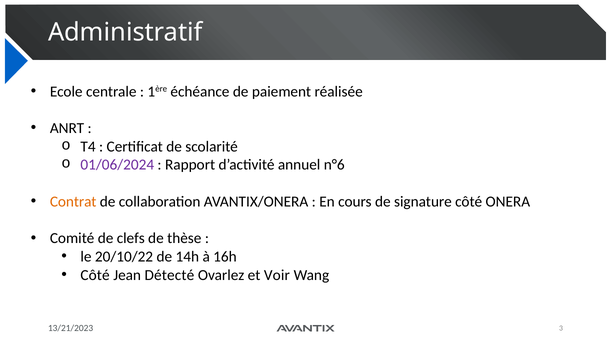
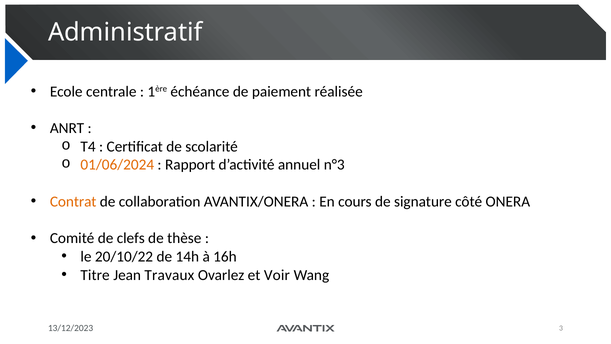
01/06/2024 colour: purple -> orange (117, 165)
n°6: n°6 -> n°3 (334, 165)
Côté: Côté -> Titre (95, 275)
Détecté: Détecté -> Travaux (169, 275)
13/21/2023: 13/21/2023 -> 13/12/2023 (71, 328)
